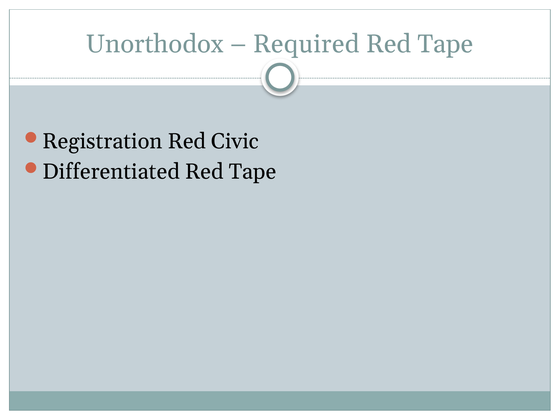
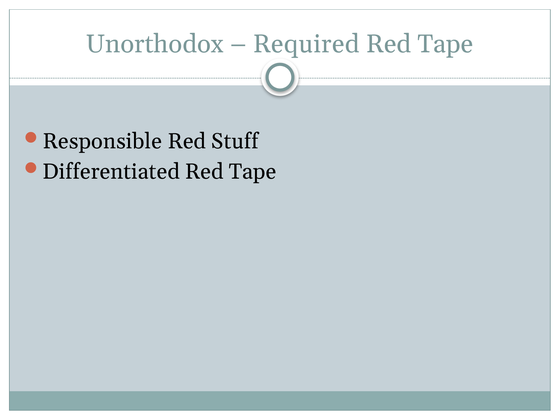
Registration: Registration -> Responsible (102, 141)
Civic: Civic -> Stuff (235, 141)
